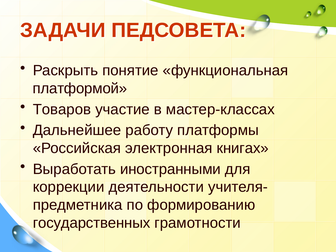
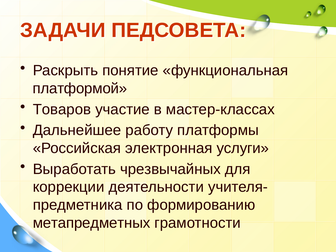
книгах: книгах -> услуги (243, 148)
иностранными: иностранными -> чрезвычайных (170, 169)
государственных: государственных -> метапредметных (92, 223)
